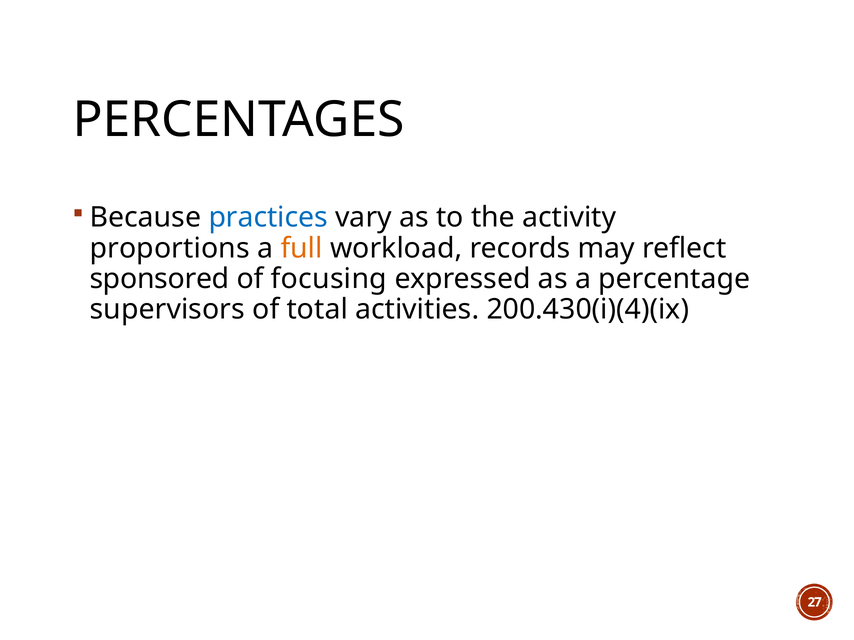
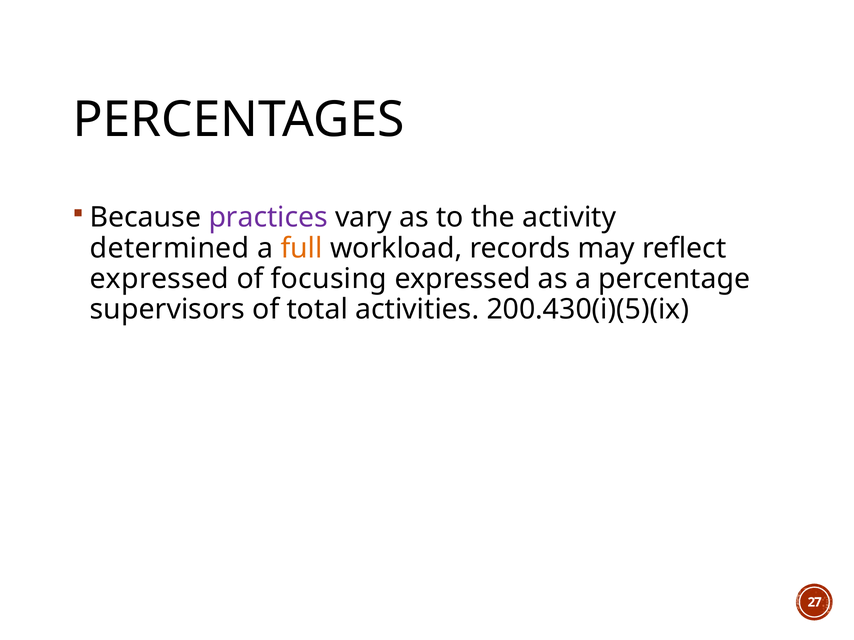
practices colour: blue -> purple (268, 218)
proportions: proportions -> determined (170, 248)
sponsored: sponsored -> expressed (159, 279)
200.430(i)(4)(ix: 200.430(i)(4)(ix -> 200.430(i)(5)(ix (588, 310)
